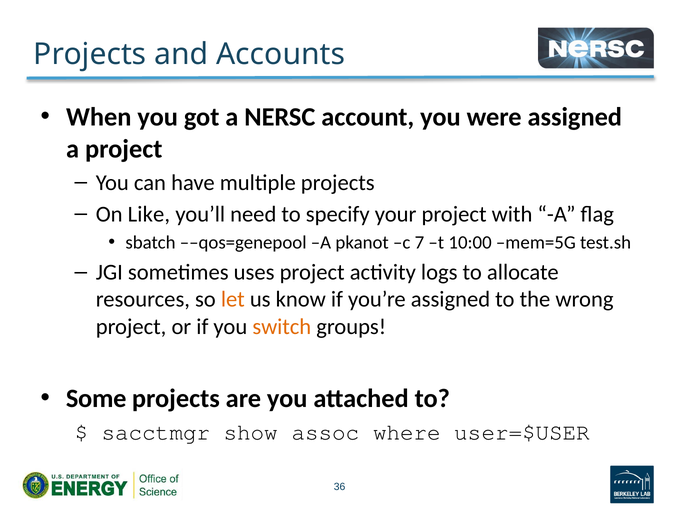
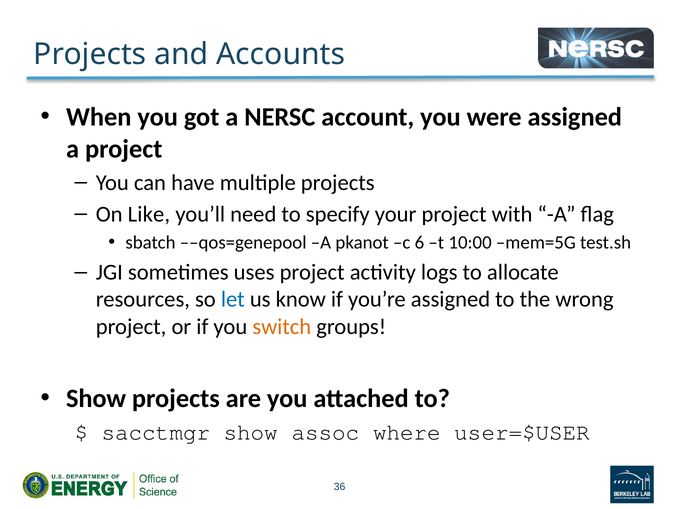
7: 7 -> 6 (419, 242)
let colour: orange -> blue (233, 299)
Some: Some -> Show (96, 398)
